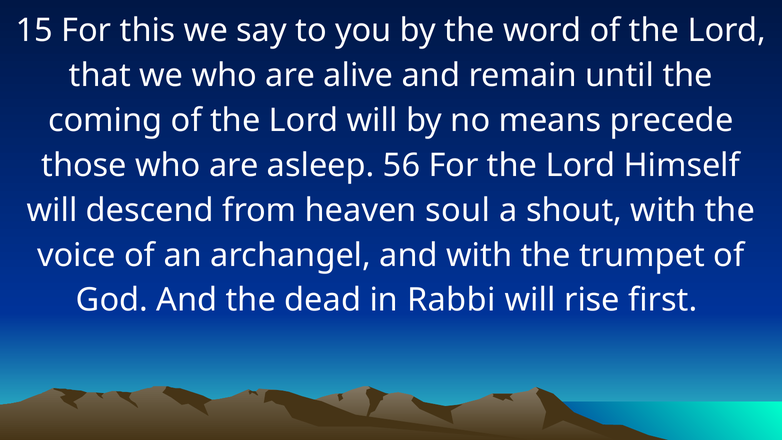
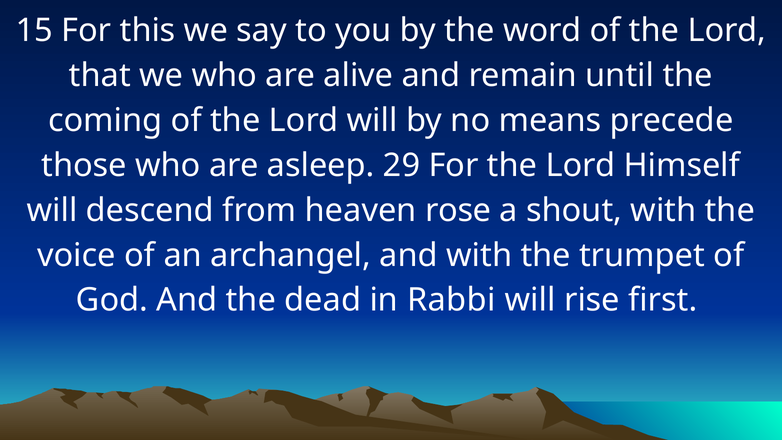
56: 56 -> 29 (402, 165)
soul: soul -> rose (458, 210)
